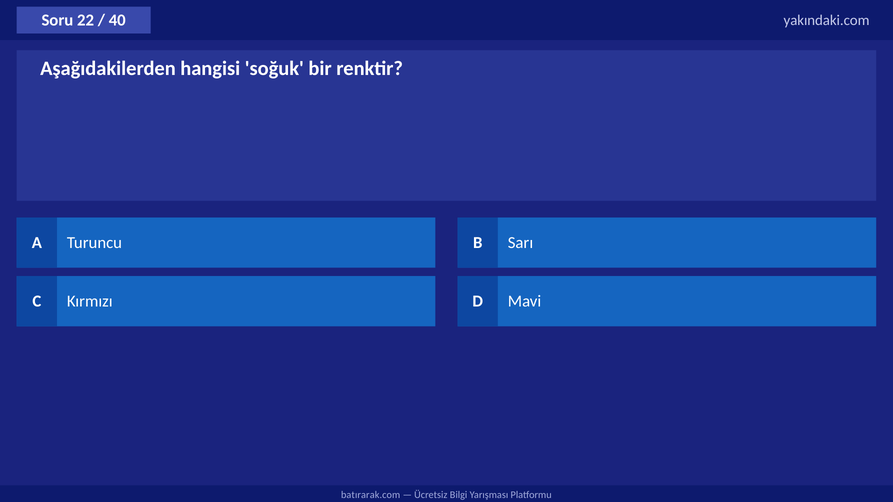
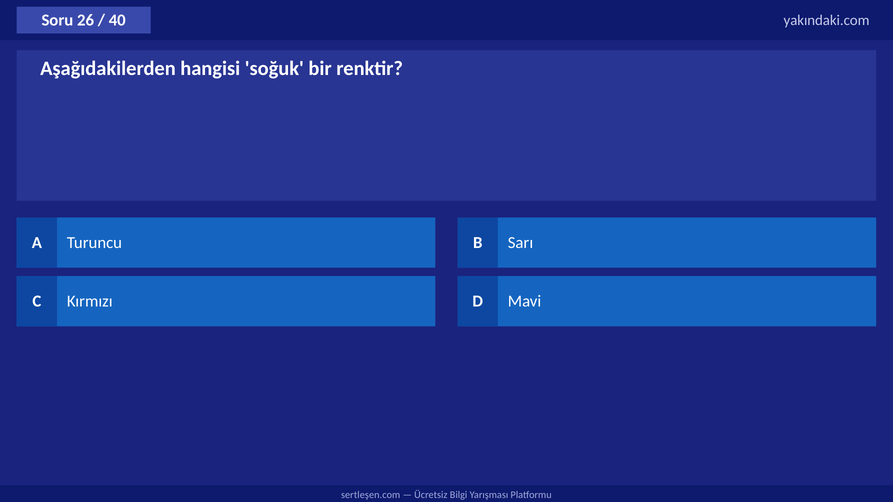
22: 22 -> 26 (86, 20)
batırarak.com: batırarak.com -> sertleşen.com (371, 495)
